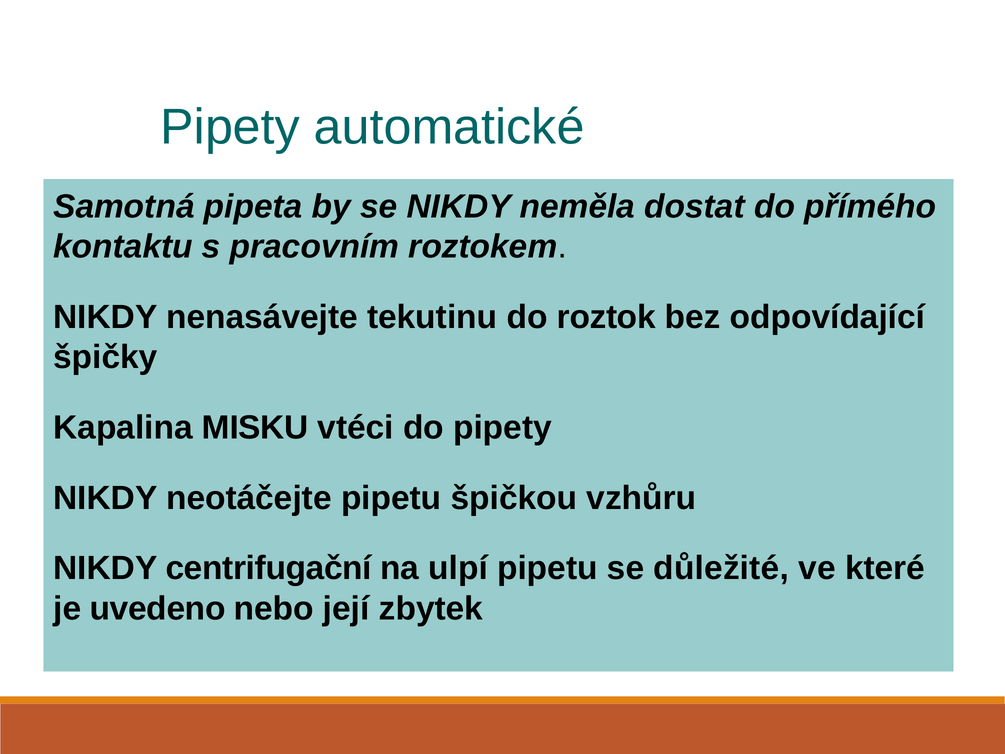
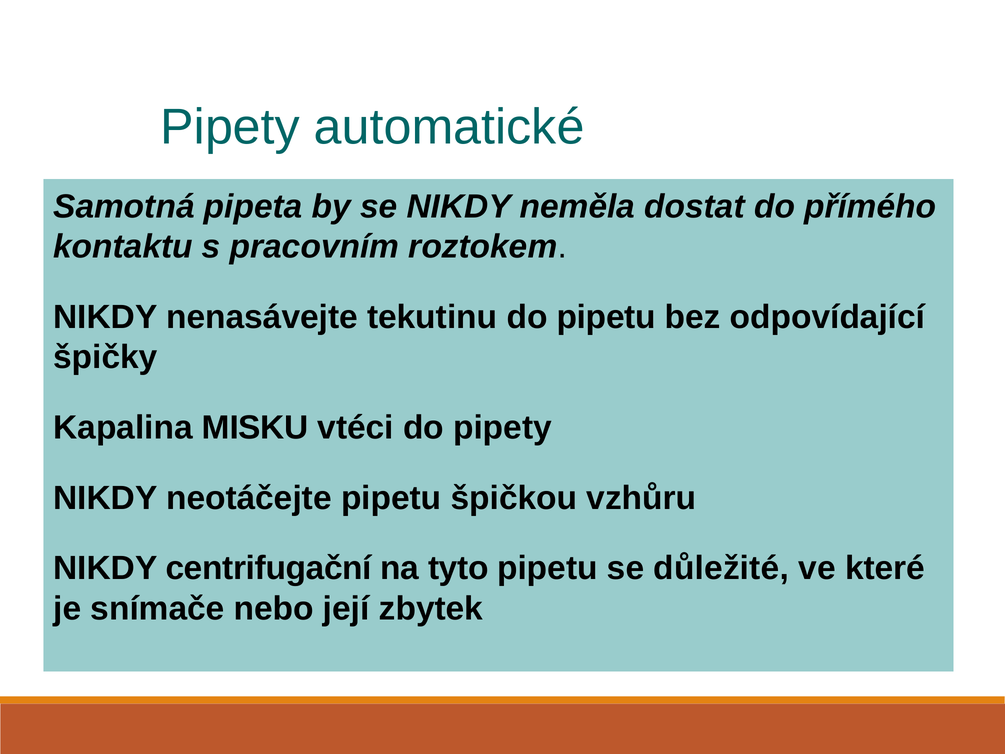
do roztok: roztok -> pipetu (606, 317)
ulpí: ulpí -> tyto (458, 568)
uvedeno: uvedeno -> snímače (157, 608)
